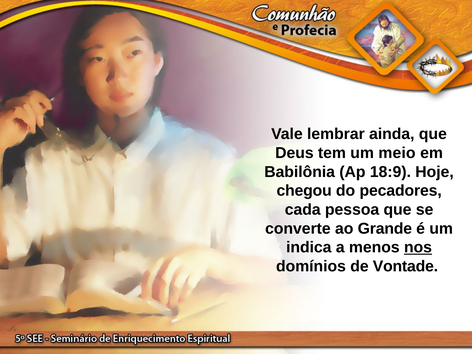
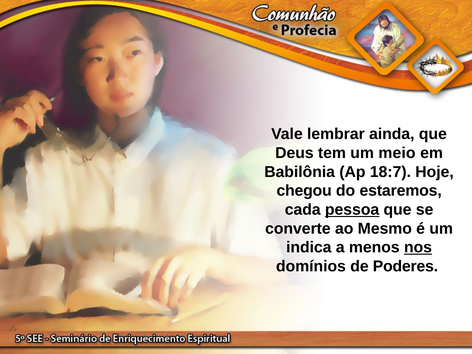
18:9: 18:9 -> 18:7 (390, 172)
pecadores: pecadores -> estaremos (401, 191)
pessoa underline: none -> present (352, 210)
Grande: Grande -> Mesmo (385, 229)
Vontade: Vontade -> Poderes (405, 266)
